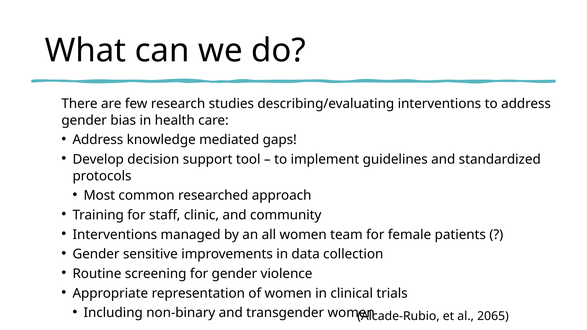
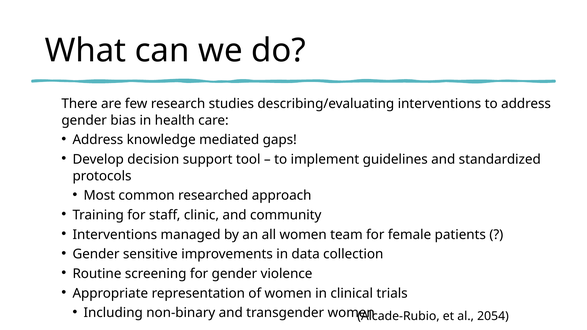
2065: 2065 -> 2054 (493, 316)
